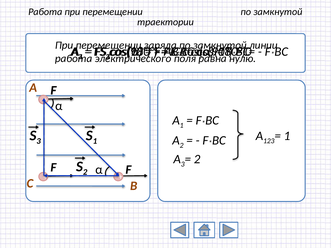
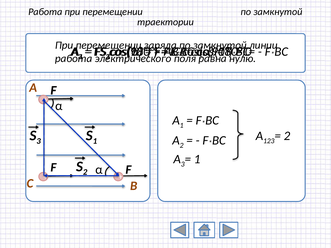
1: 1 -> 2 (287, 136)
2: 2 -> 1 (197, 159)
